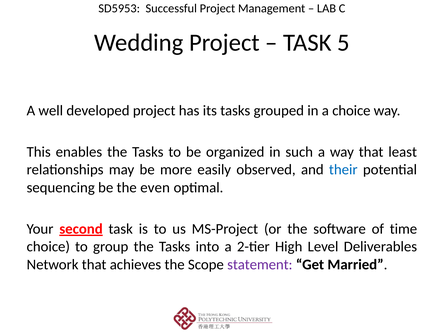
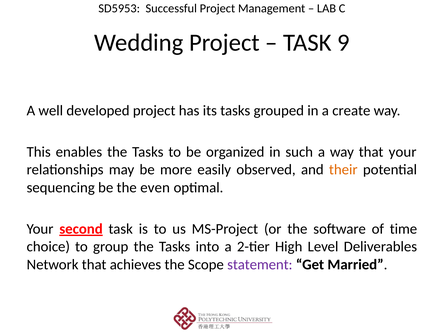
5: 5 -> 9 (343, 43)
a choice: choice -> create (351, 111)
that least: least -> your (403, 152)
their colour: blue -> orange (343, 170)
